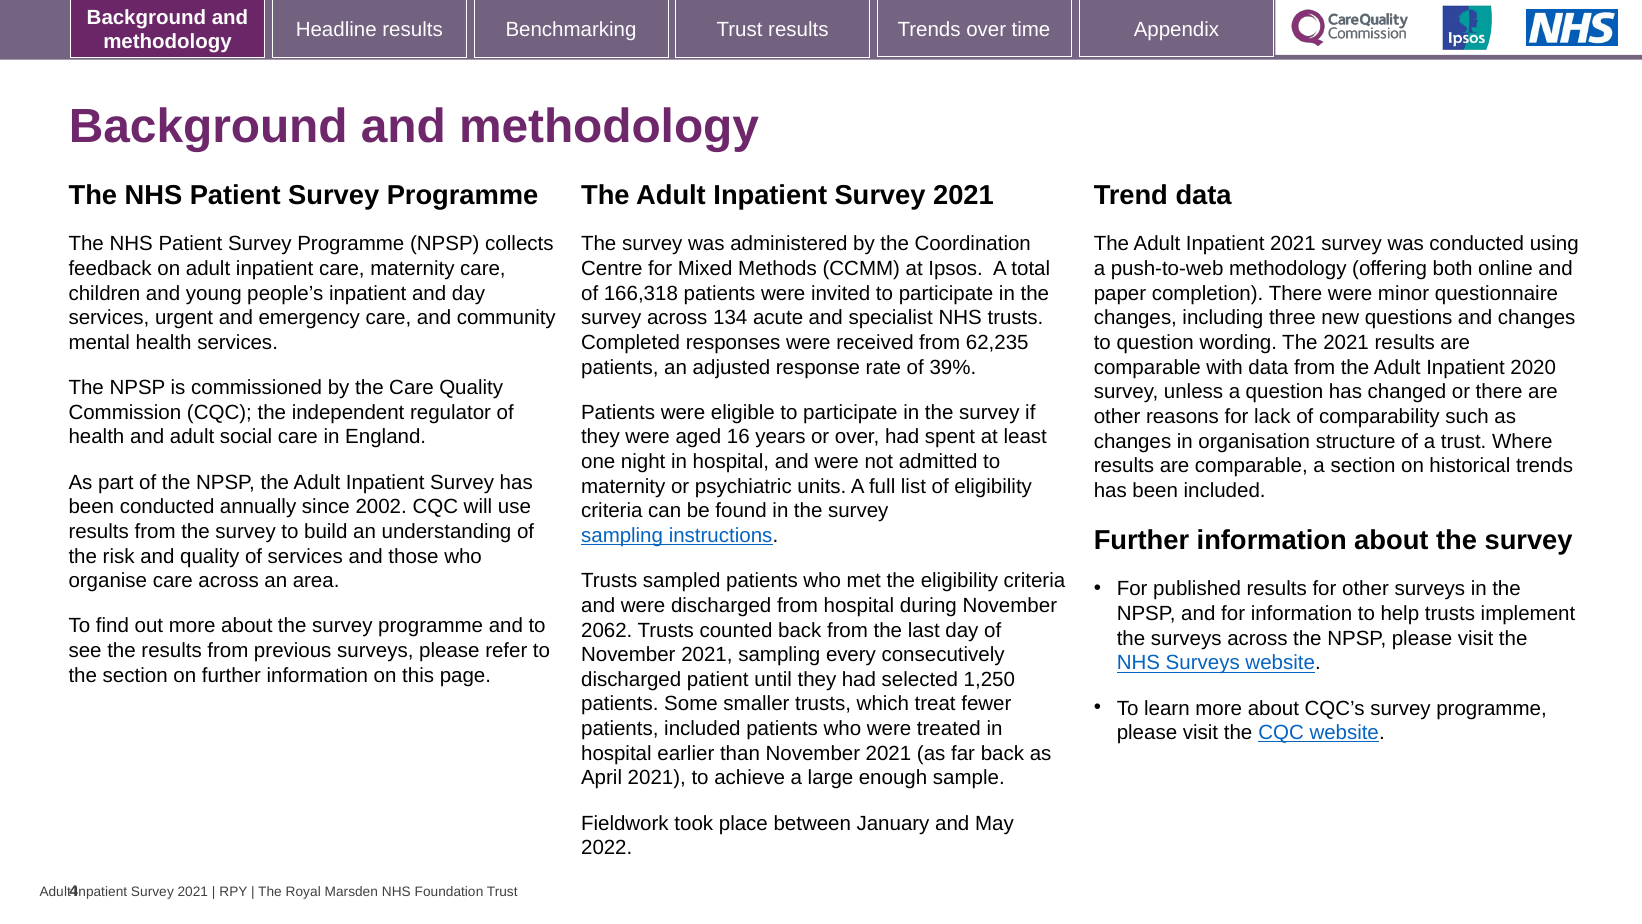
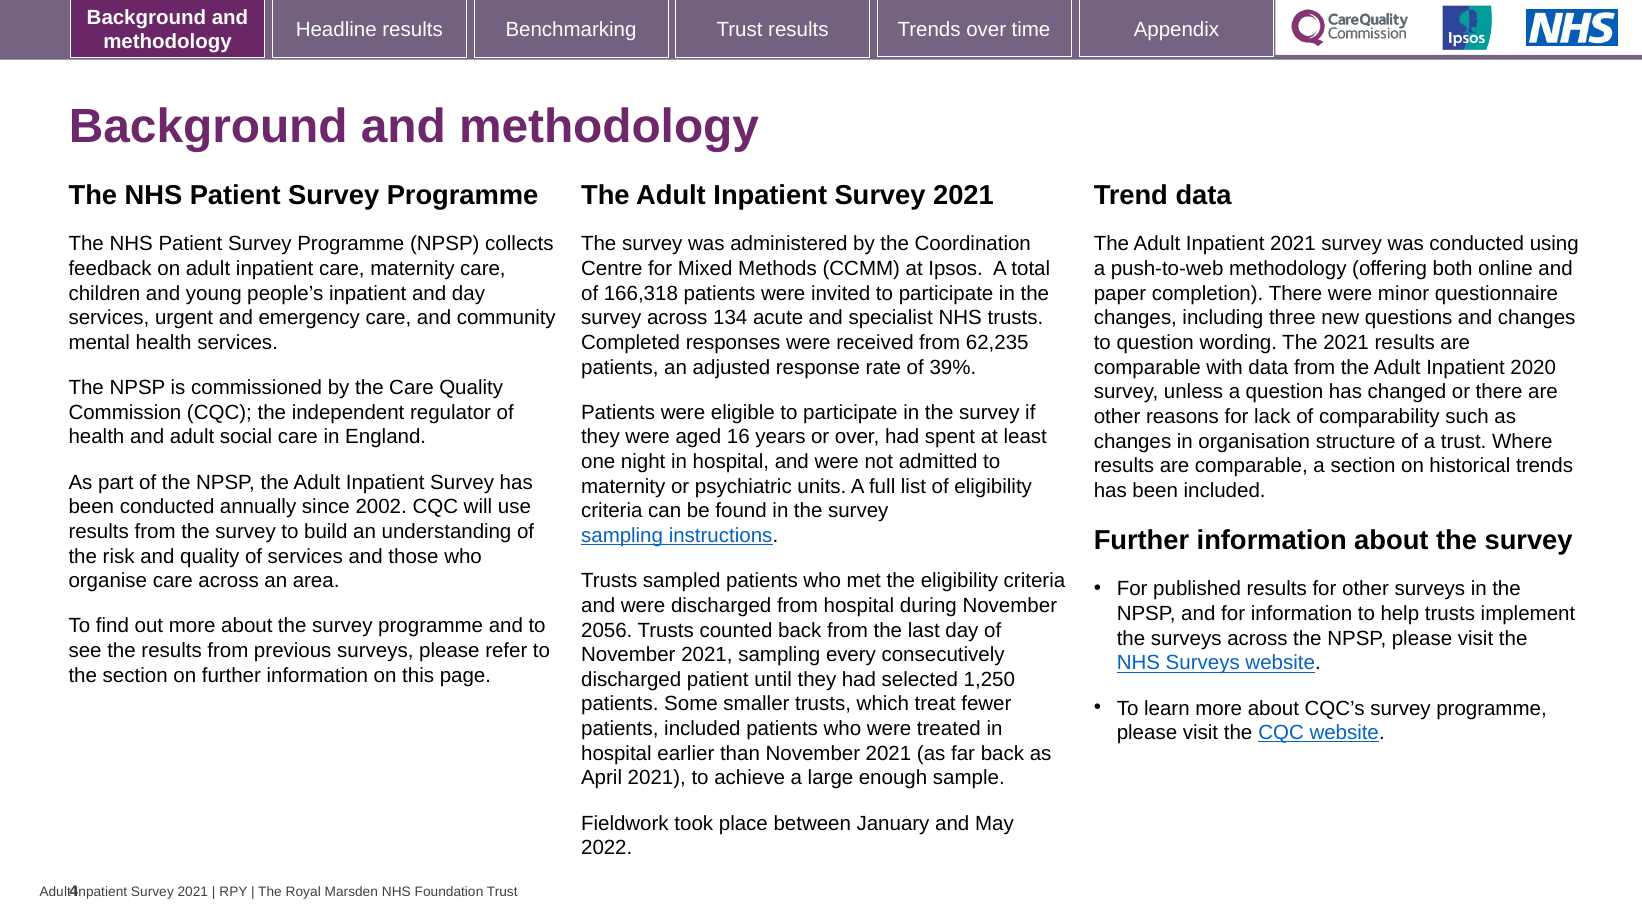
2062: 2062 -> 2056 (607, 630)
